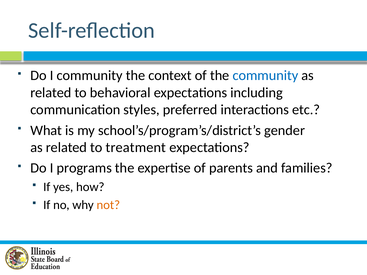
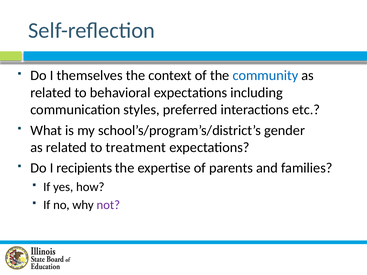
I community: community -> themselves (90, 76)
programs: programs -> recipients (84, 168)
not colour: orange -> purple (108, 205)
